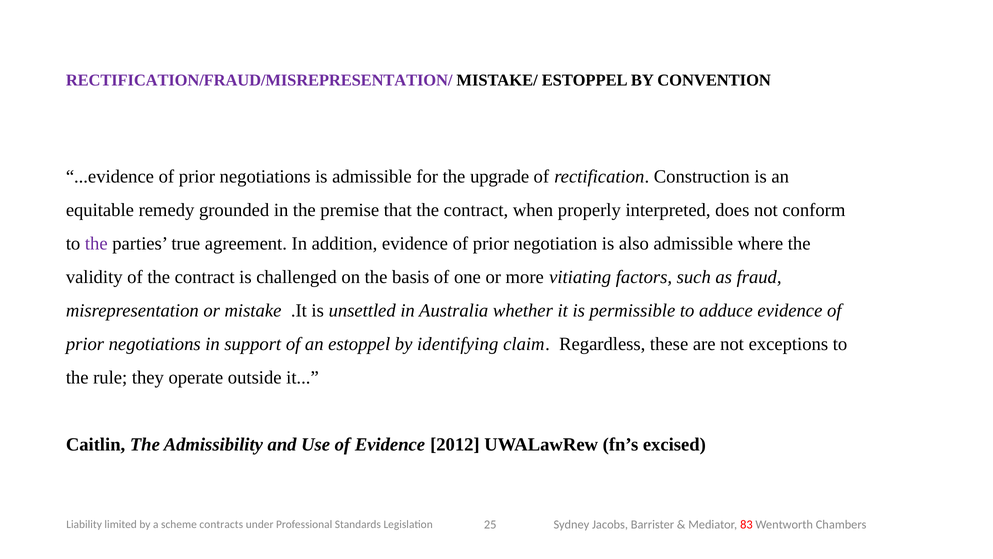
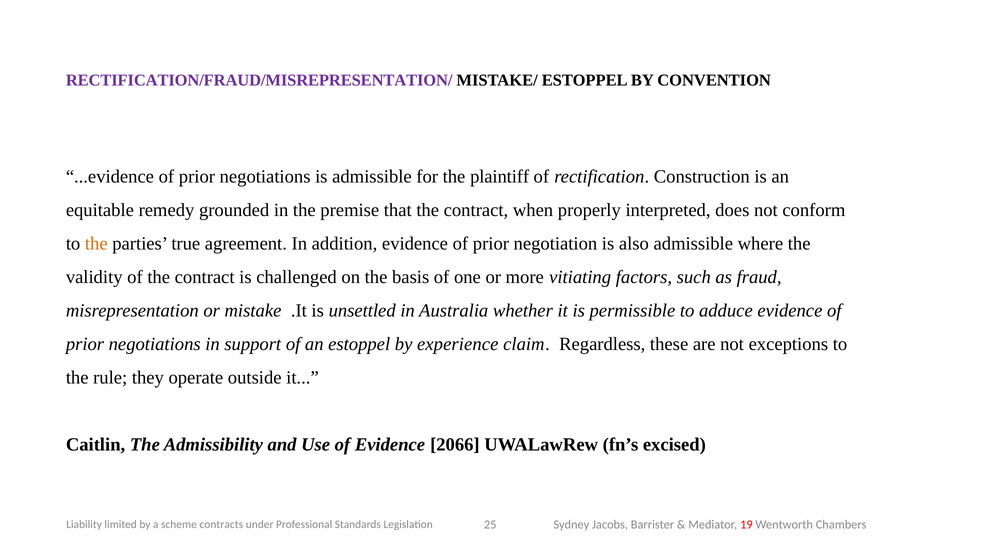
upgrade: upgrade -> plaintiff (500, 176)
the colour: purple -> orange (96, 243)
identifying: identifying -> experience (458, 344)
2012: 2012 -> 2066 (455, 444)
83: 83 -> 19 (746, 524)
